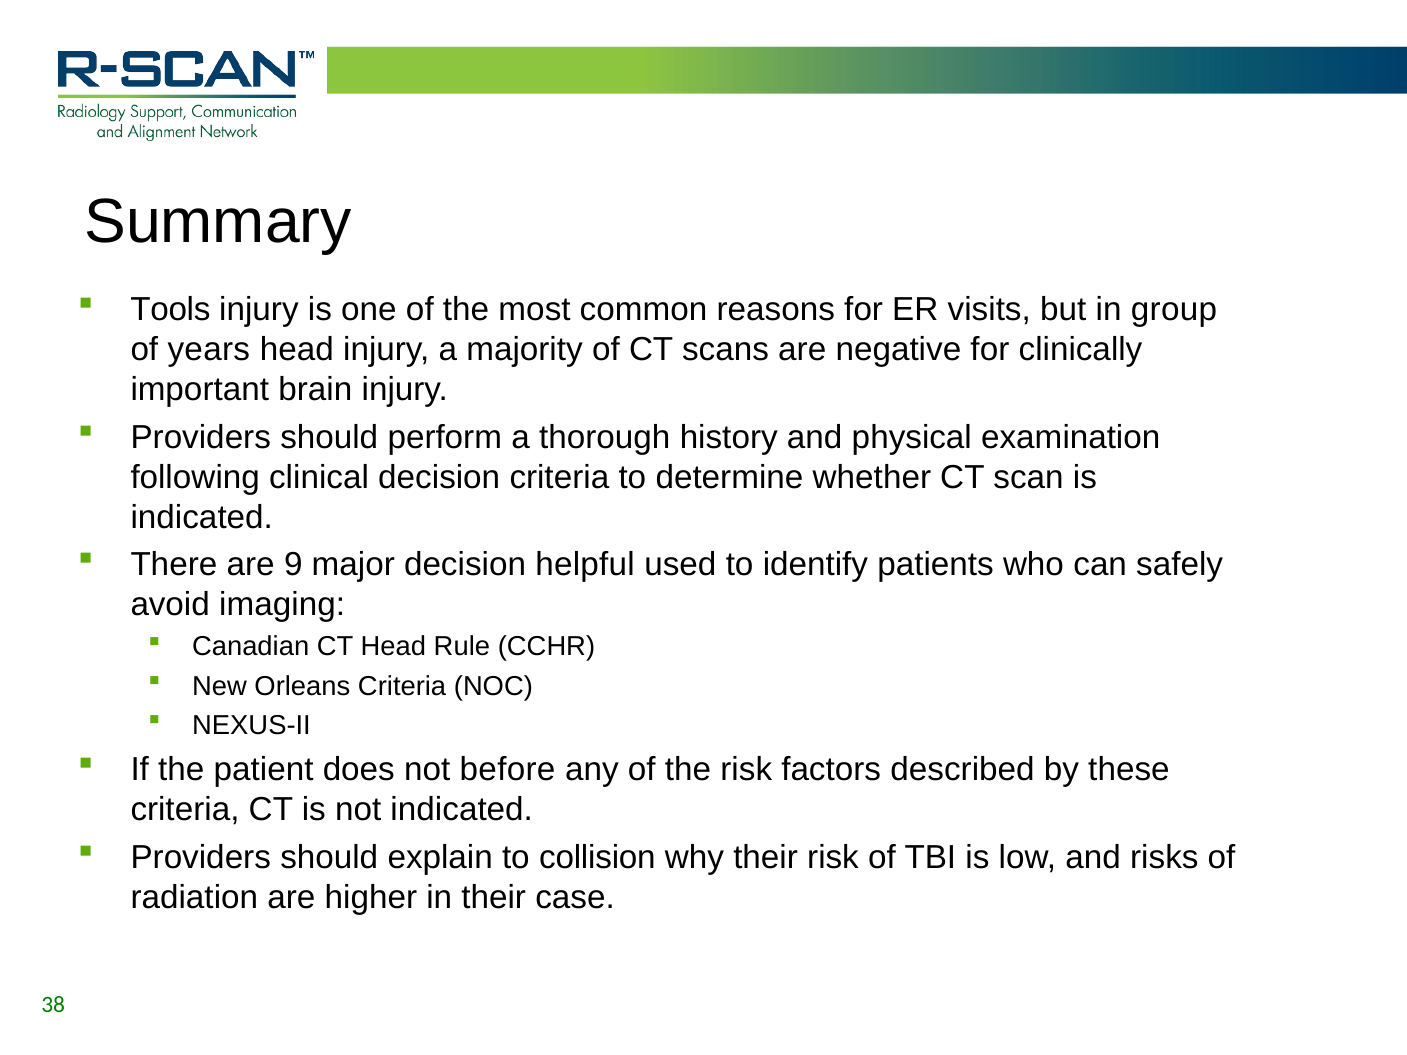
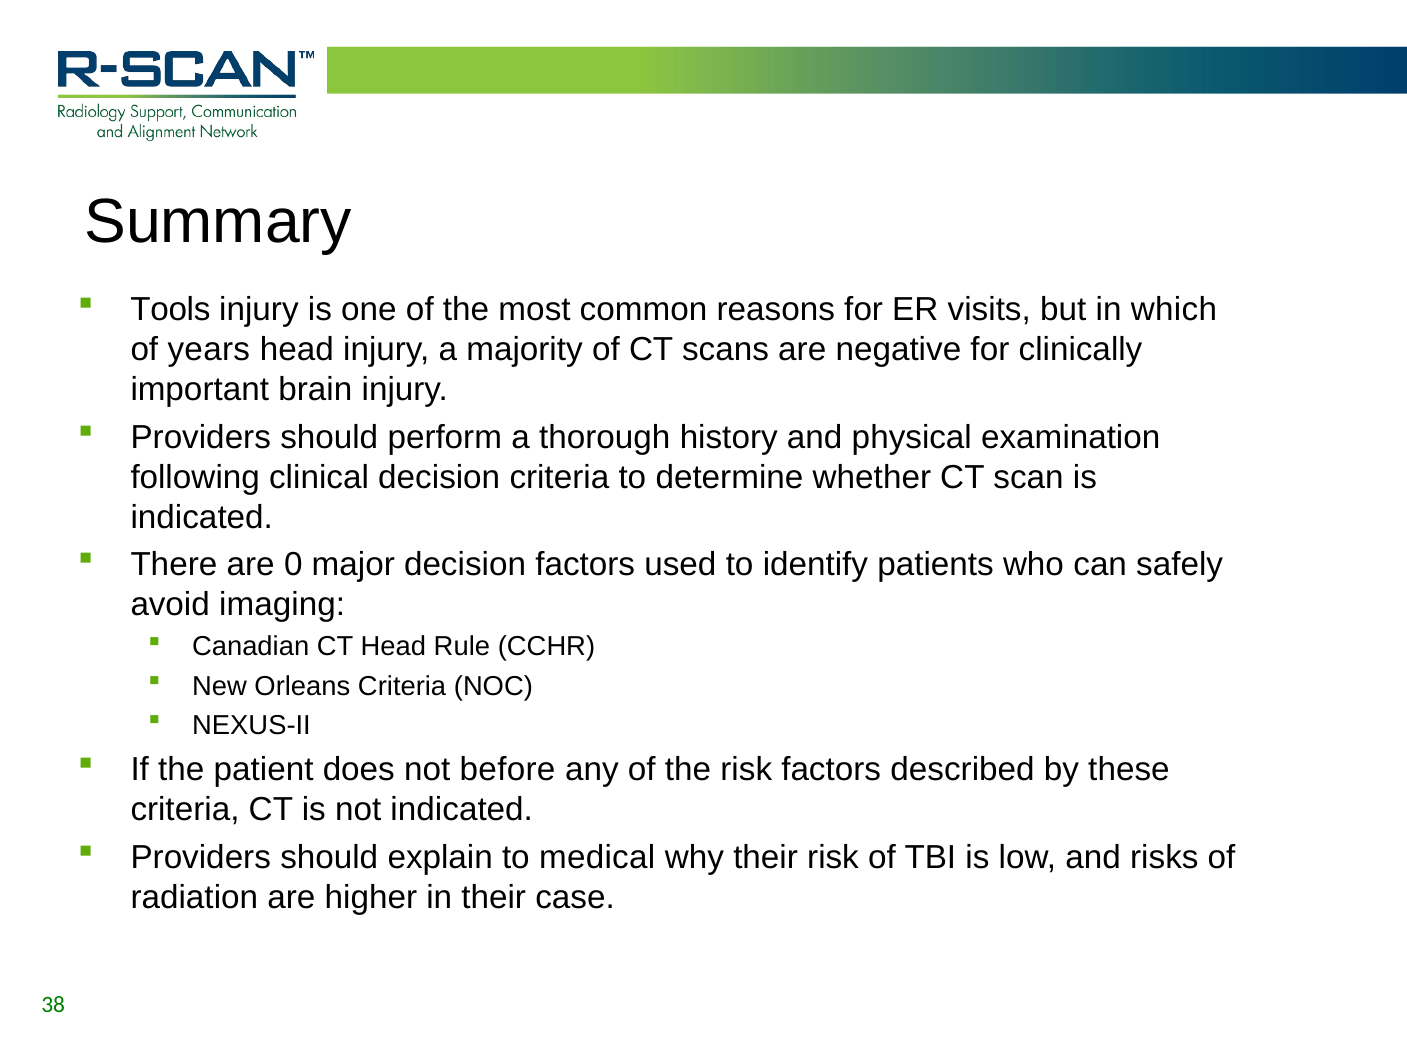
group: group -> which (1174, 310)
9: 9 -> 0 (293, 565)
decision helpful: helpful -> factors (585, 565)
collision: collision -> medical (597, 857)
